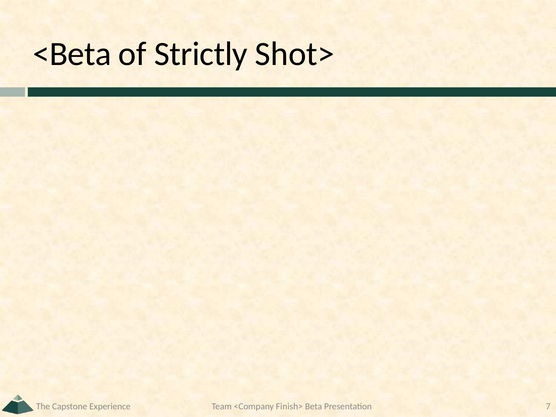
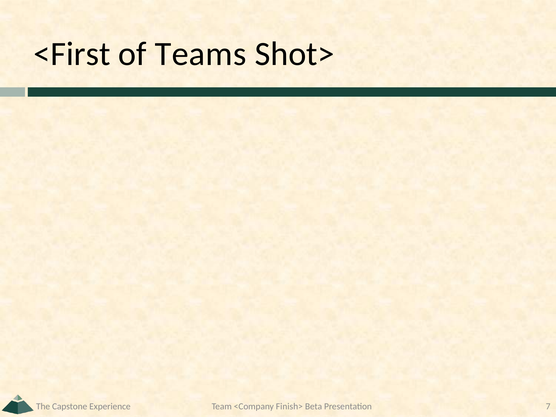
<Beta: <Beta -> <First (72, 54)
Strictly: Strictly -> Teams (201, 54)
